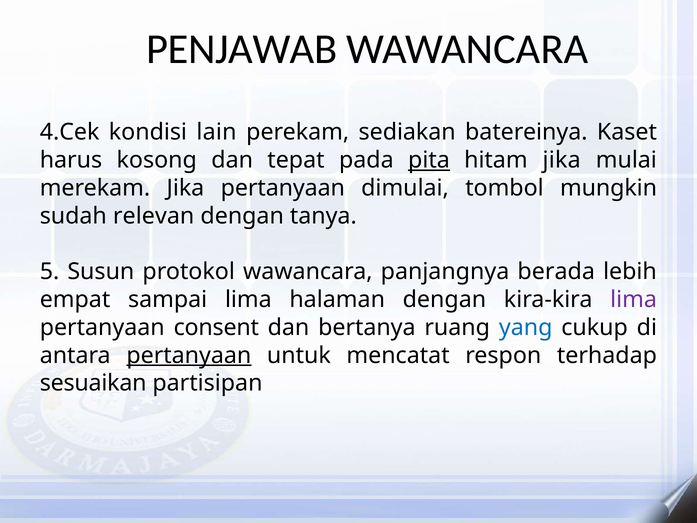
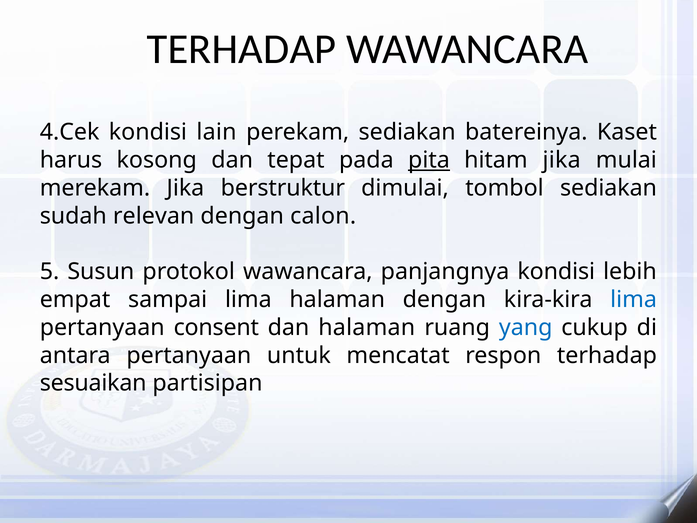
PENJAWAB: PENJAWAB -> TERHADAP (241, 49)
Jika pertanyaan: pertanyaan -> berstruktur (283, 188)
tombol mungkin: mungkin -> sediakan (609, 188)
tanya: tanya -> calon (323, 216)
panjangnya berada: berada -> kondisi (556, 272)
lima colour: purple -> blue (634, 299)
dan bertanya: bertanya -> halaman (367, 327)
pertanyaan underline: present -> none (189, 355)
